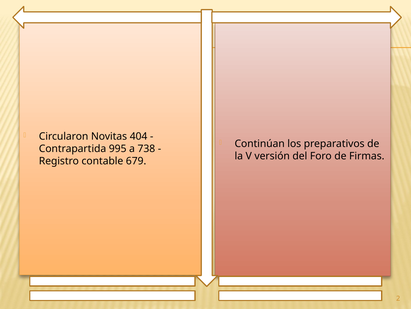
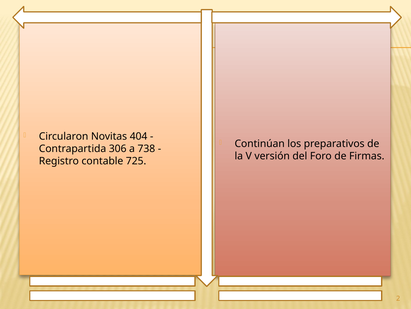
995: 995 -> 306 (118, 148)
679: 679 -> 725 (136, 161)
